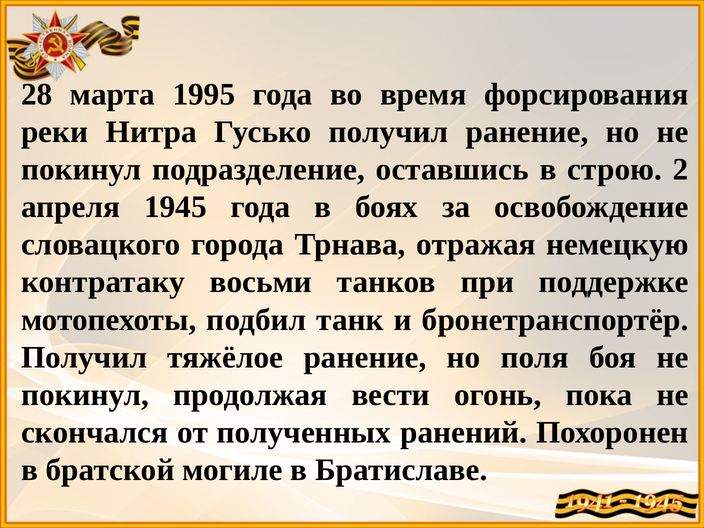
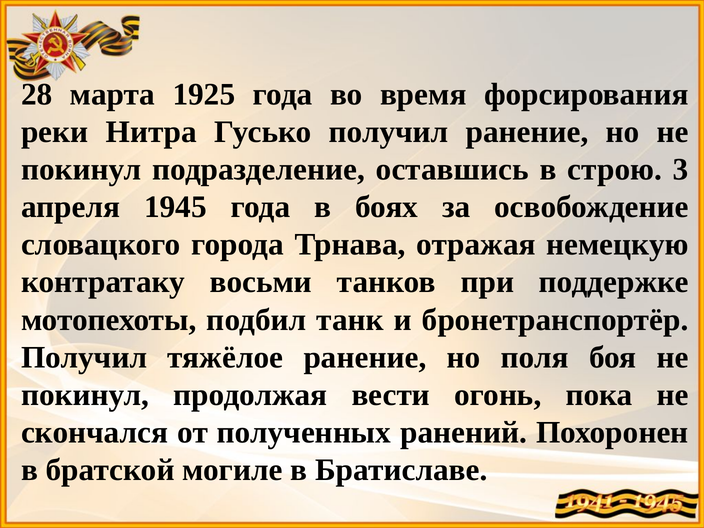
1995: 1995 -> 1925 (204, 94)
2: 2 -> 3 (681, 169)
